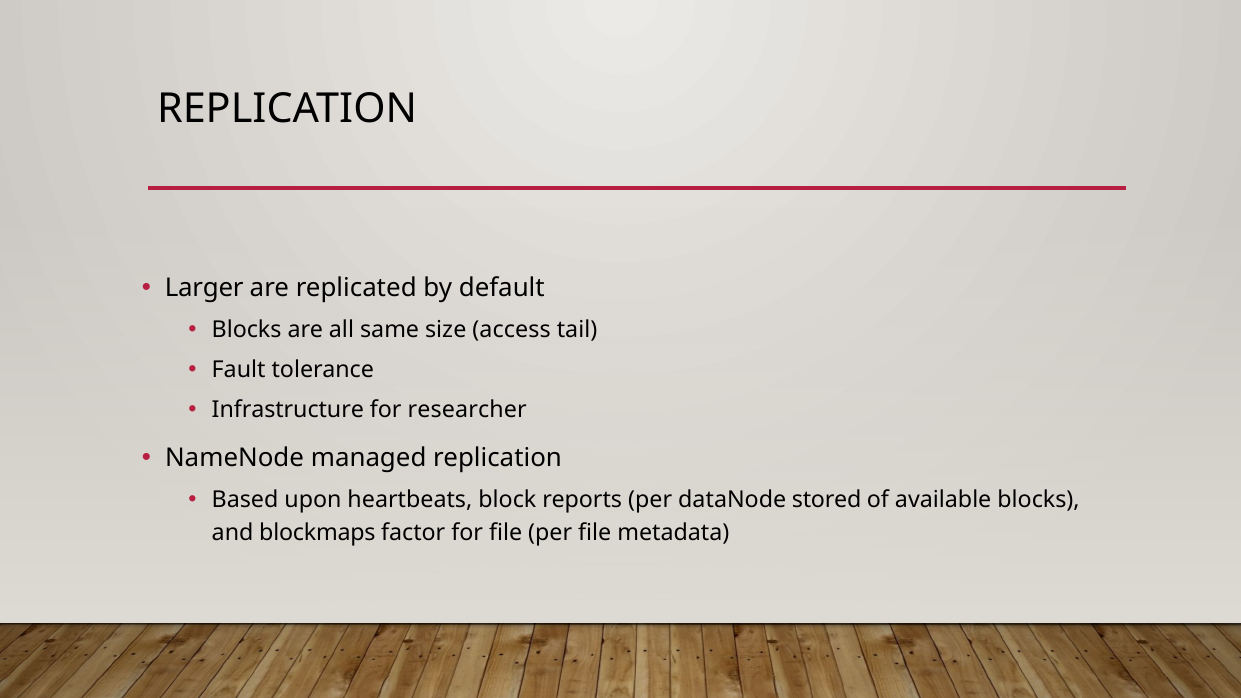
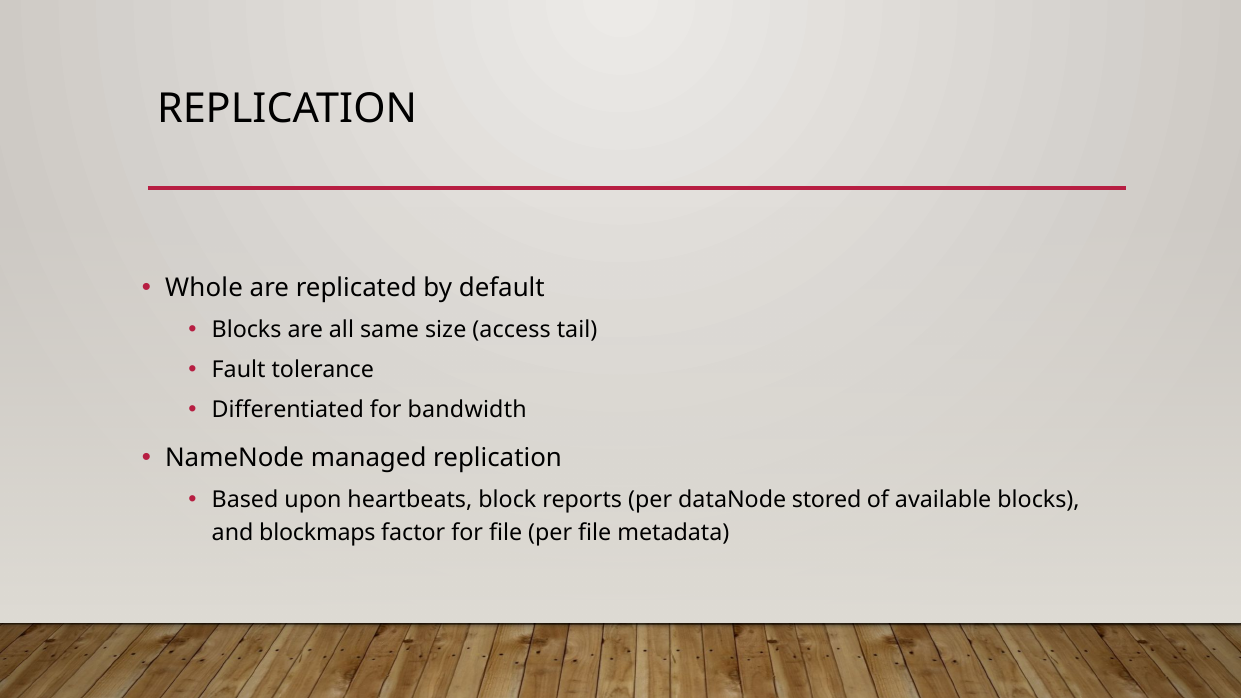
Larger: Larger -> Whole (204, 288)
Infrastructure: Infrastructure -> Differentiated (288, 410)
researcher: researcher -> bandwidth (467, 410)
